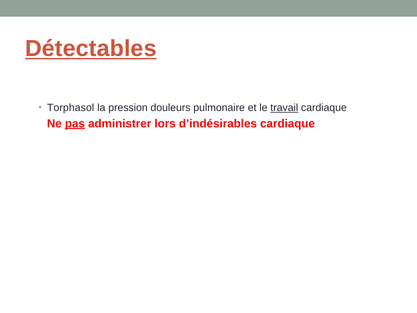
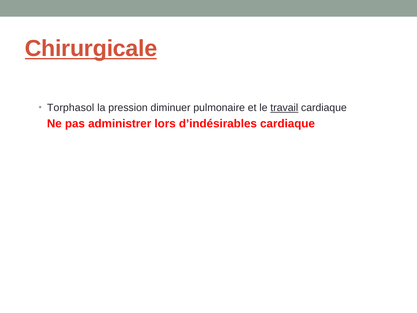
Détectables: Détectables -> Chirurgicale (91, 49)
douleurs: douleurs -> diminuer (171, 108)
pas underline: present -> none (75, 123)
